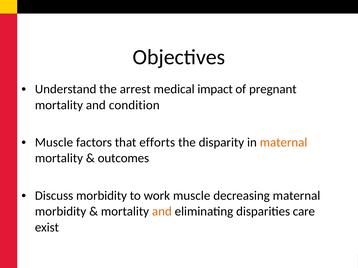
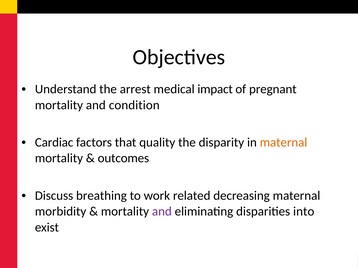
Muscle: Muscle -> Cardiac (54, 143)
efforts: efforts -> quality (157, 143)
Discuss morbidity: morbidity -> breathing (101, 196)
work muscle: muscle -> related (192, 196)
and colour: orange -> purple (162, 212)
care: care -> into (304, 212)
